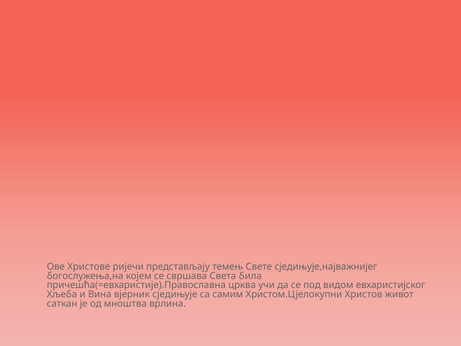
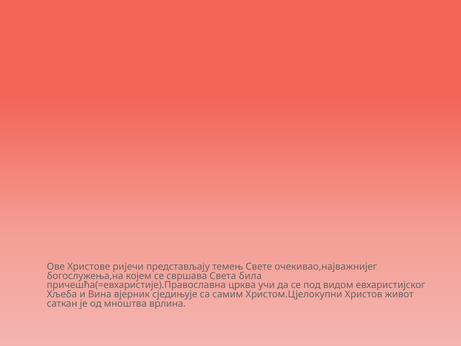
сједињује,најважнијег: сједињује,најважнијег -> очекивао,најважнијег (326, 266)
